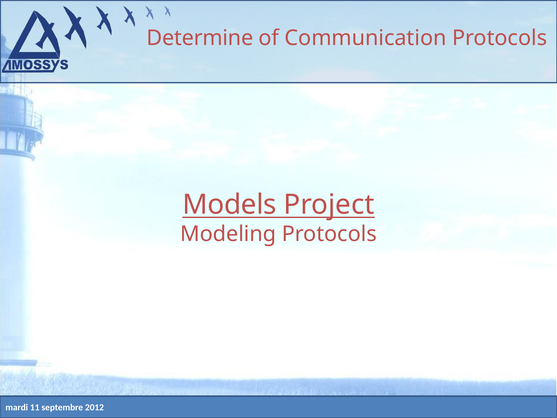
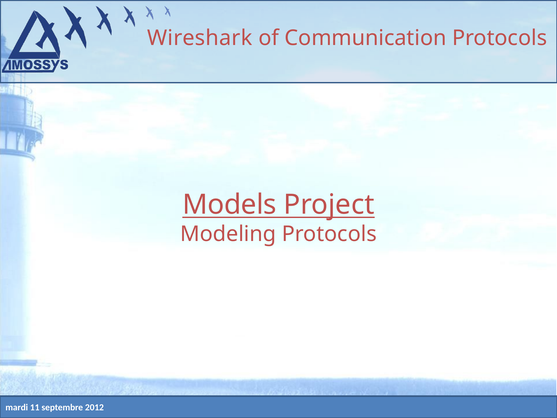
Determine: Determine -> Wireshark (200, 38)
